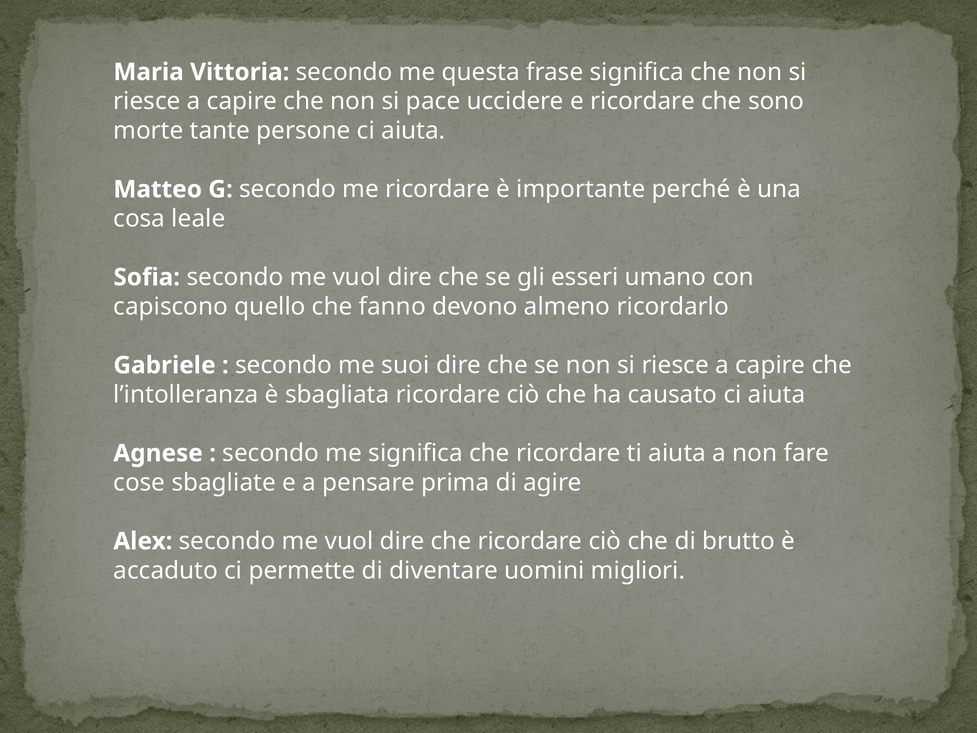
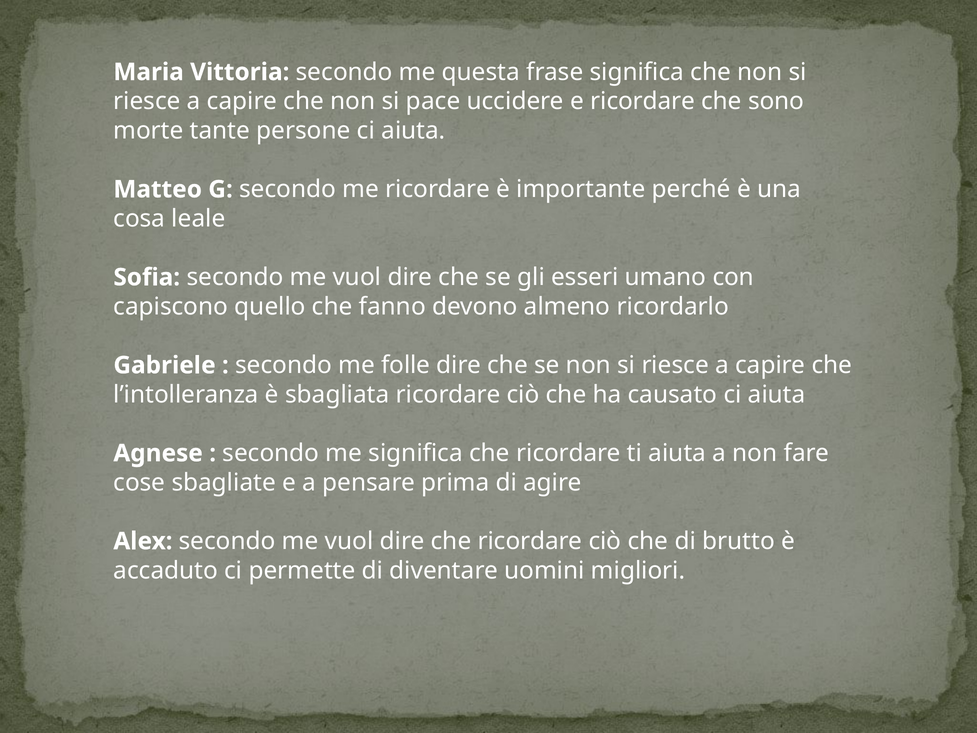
suoi: suoi -> folle (406, 365)
